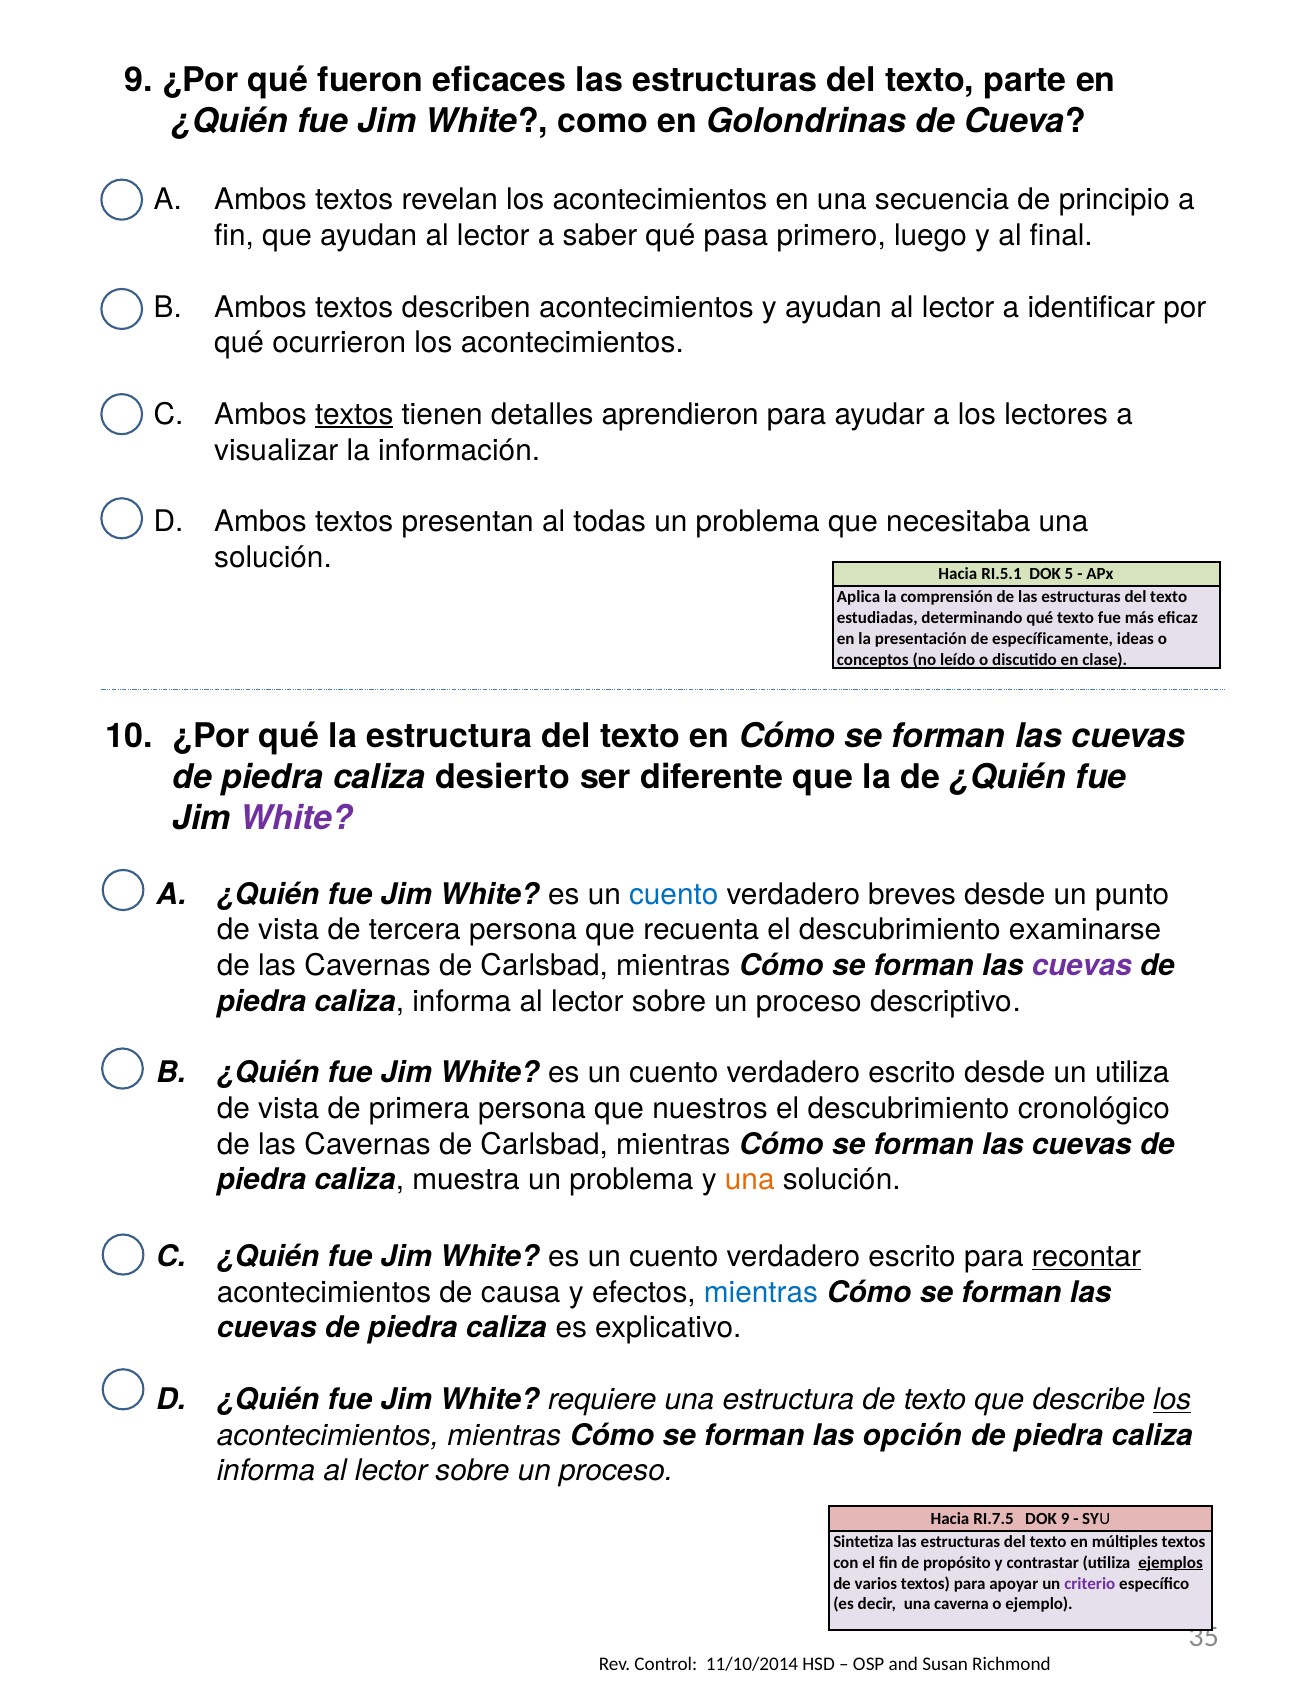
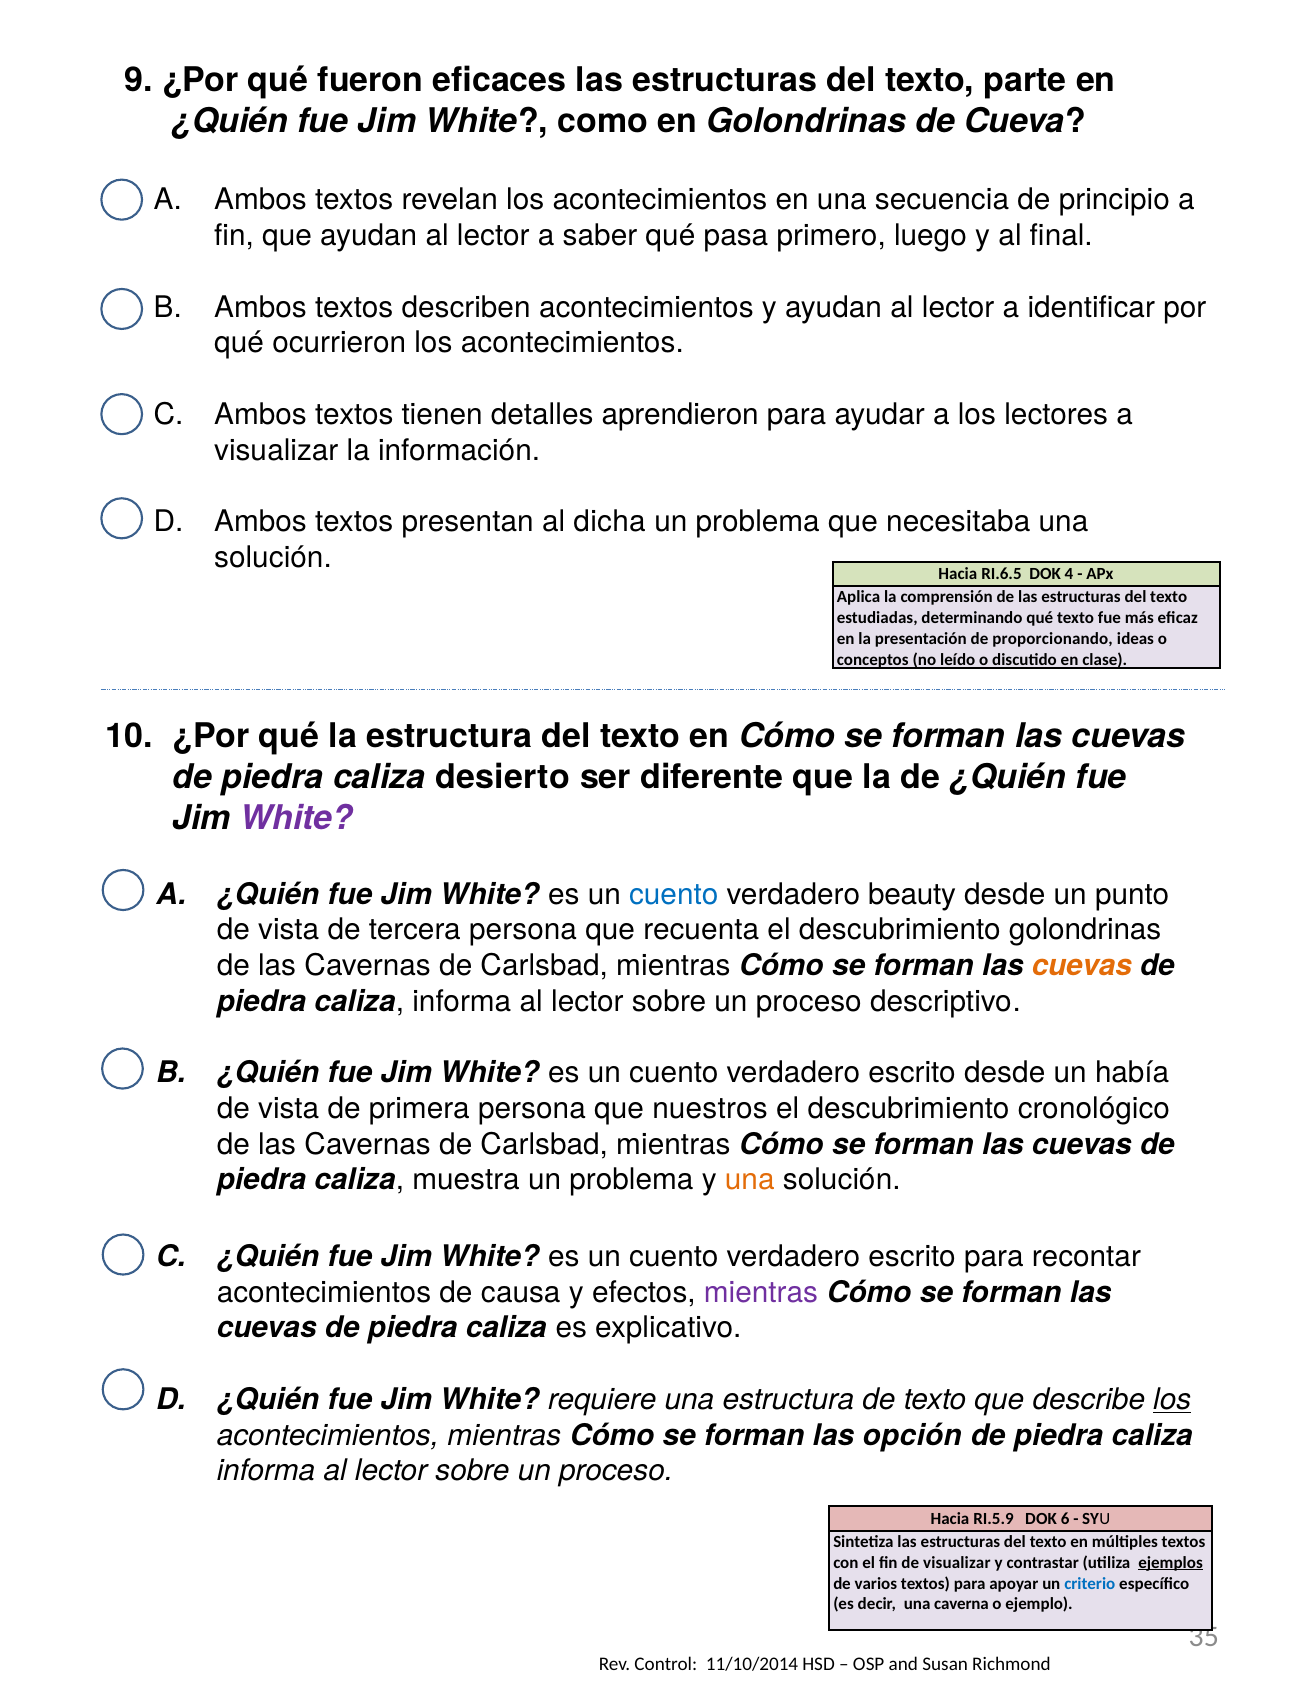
textos underline: present -> none (354, 414)
todas: todas -> dicha (610, 522)
RI.5.1: RI.5.1 -> RI.6.5 (1001, 574)
5: 5 -> 4 (1069, 574)
específicamente: específicamente -> proporcionando (1053, 639)
breves: breves -> beauty (912, 894)
descubrimiento examinarse: examinarse -> golondrinas (1085, 930)
cuevas colour: purple -> orange (1082, 965)
un utiliza: utiliza -> había (1132, 1073)
recontar underline: present -> none (1086, 1256)
mientras colour: blue -> purple (761, 1292)
RI.7.5: RI.7.5 -> RI.5.9 (994, 1519)
DOK 9: 9 -> 6 (1065, 1519)
de propósito: propósito -> visualizar (957, 1562)
criterio colour: purple -> blue (1090, 1583)
